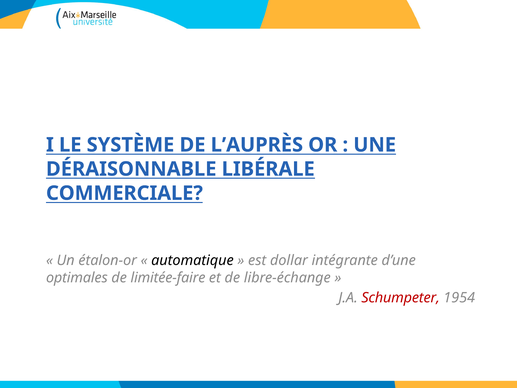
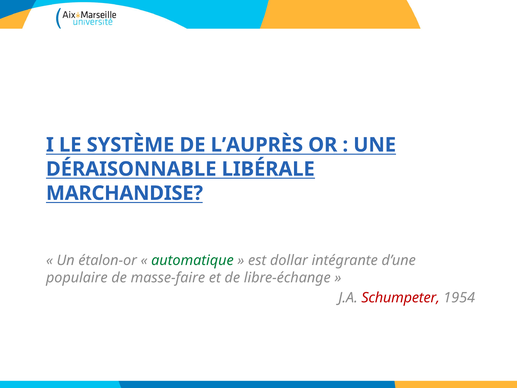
COMMERCIALE: COMMERCIALE -> MARCHANDISE (125, 193)
automatique colour: black -> green (192, 260)
optimales: optimales -> populaire (77, 278)
limitée-faire: limitée-faire -> masse-faire (168, 278)
